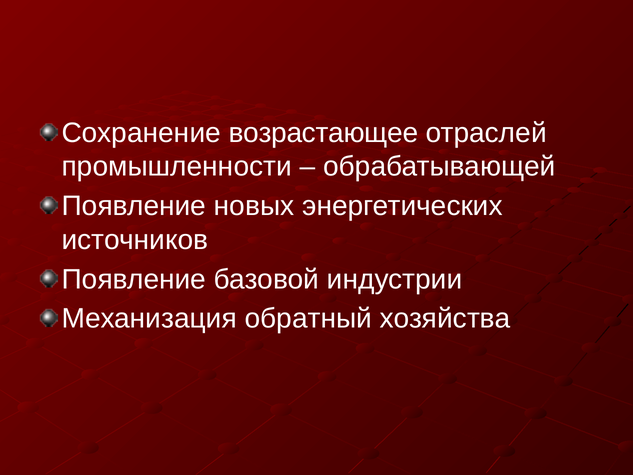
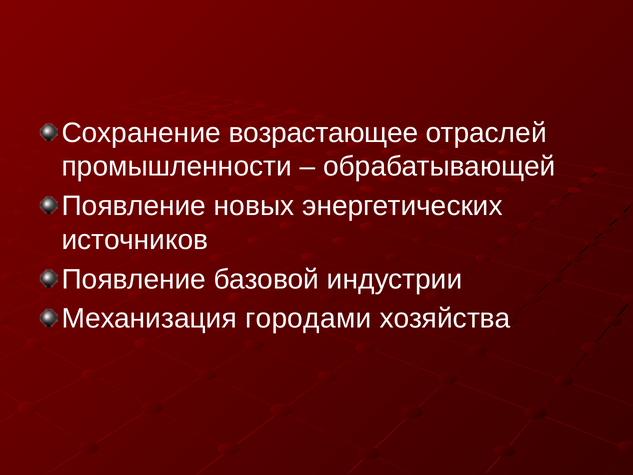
обратный: обратный -> городами (308, 319)
